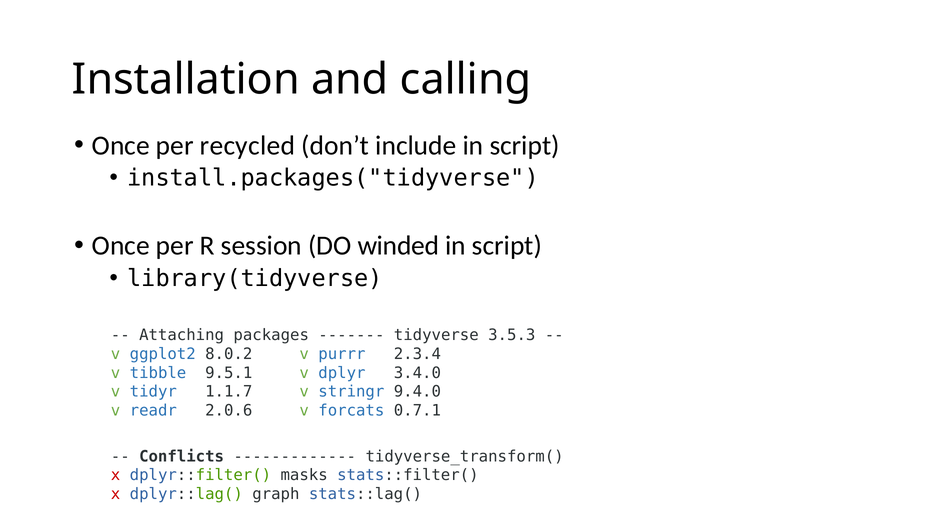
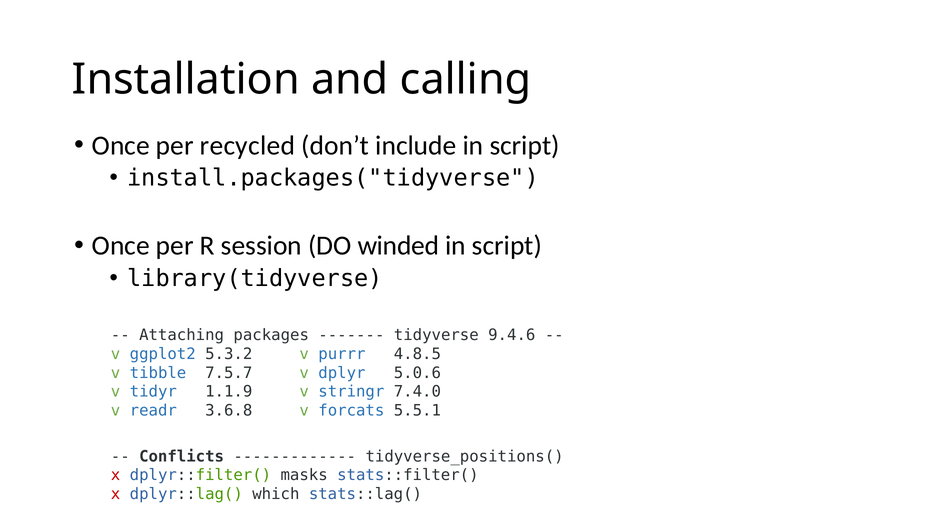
3.5.3: 3.5.3 -> 9.4.6 (512, 335)
8.0.2: 8.0.2 -> 5.3.2 (229, 354)
2.3.4: 2.3.4 -> 4.8.5 (417, 354)
9.5.1: 9.5.1 -> 7.5.7 (229, 372)
3.4.0: 3.4.0 -> 5.0.6 (417, 372)
1.1.7: 1.1.7 -> 1.1.9 (229, 391)
9.4.0: 9.4.0 -> 7.4.0 (417, 391)
2.0.6: 2.0.6 -> 3.6.8 (229, 410)
0.7.1: 0.7.1 -> 5.5.1 (417, 410)
tidyverse_transform(: tidyverse_transform( -> tidyverse_positions( (465, 456)
graph: graph -> which (276, 494)
